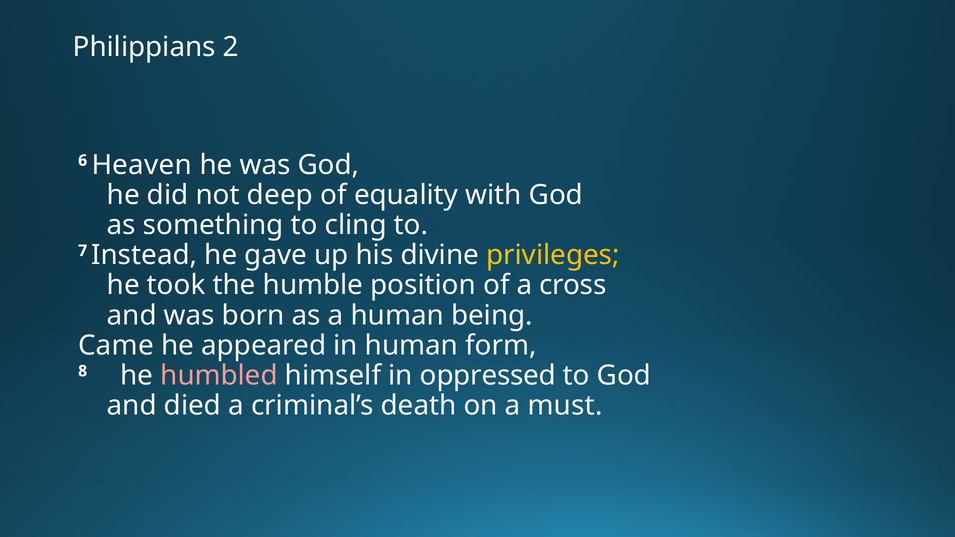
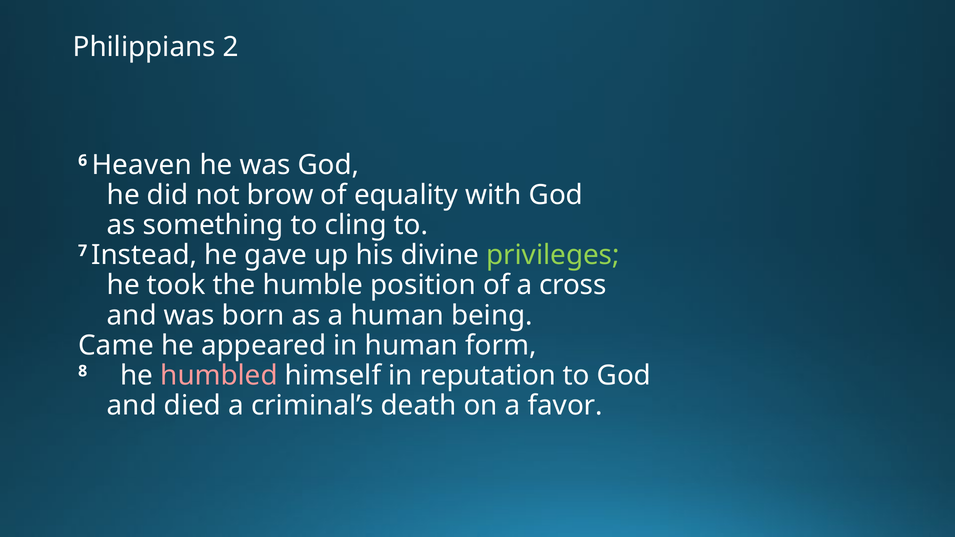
deep: deep -> brow (280, 195)
privileges colour: yellow -> light green (553, 255)
oppressed: oppressed -> reputation (488, 376)
must: must -> favor (565, 406)
